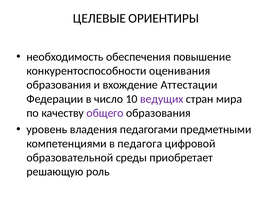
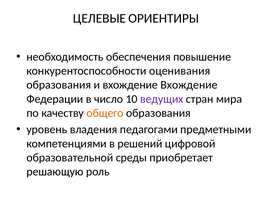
вхождение Аттестации: Аттестации -> Вхождение (189, 85)
общего colour: purple -> orange (105, 113)
педагога: педагога -> решений (140, 144)
